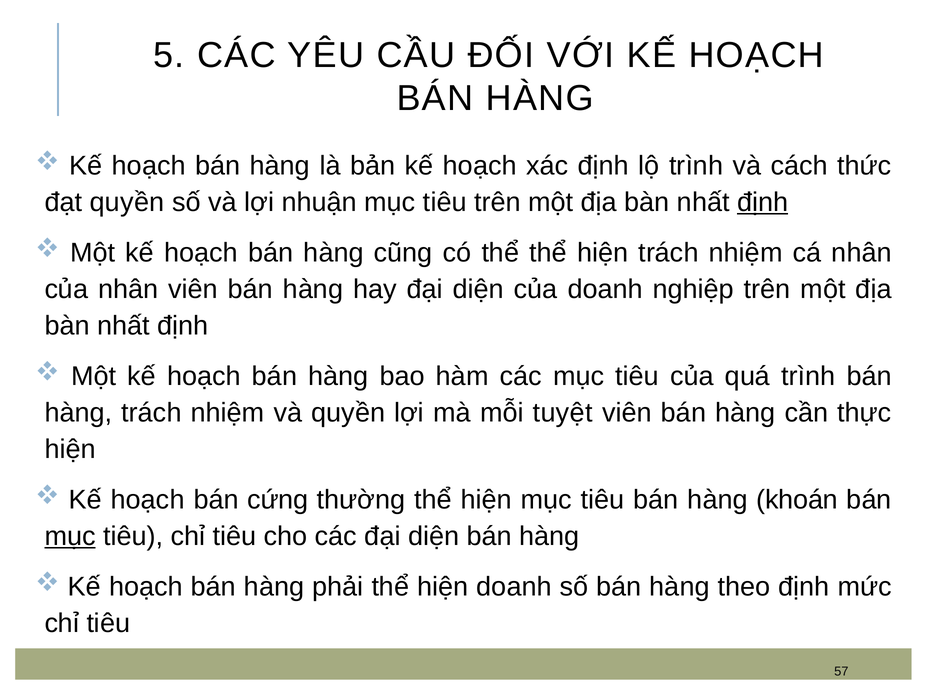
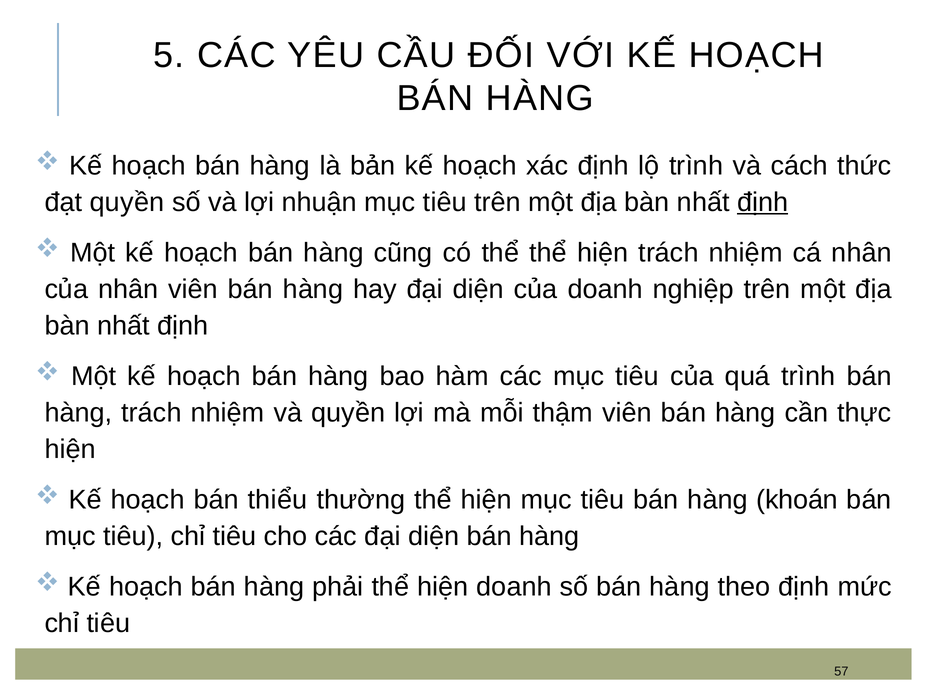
tuyệt: tuyệt -> thậm (563, 413)
cứng: cứng -> thiểu (278, 500)
mục underline: present -> none (70, 536)
